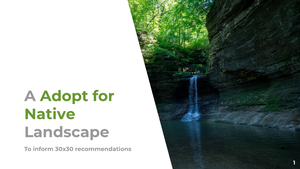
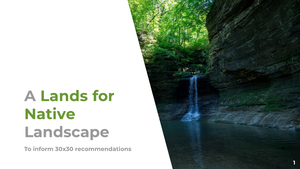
Adopt: Adopt -> Lands (64, 96)
